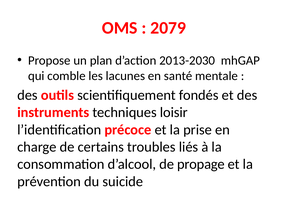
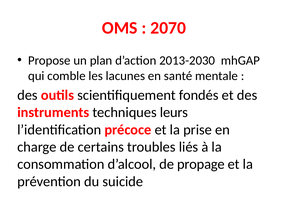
2079: 2079 -> 2070 (168, 28)
loisir: loisir -> leurs (174, 112)
